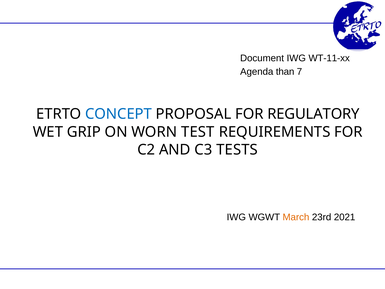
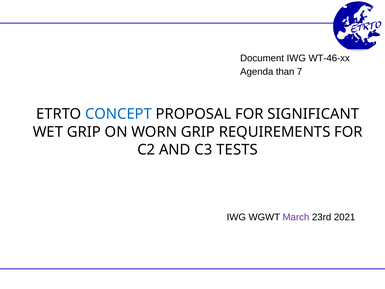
WT-11-xx: WT-11-xx -> WT-46-xx (329, 58)
REGULATORY: REGULATORY -> SIGNIFICANT (313, 114)
WORN TEST: TEST -> GRIP (198, 132)
March colour: orange -> purple (296, 217)
